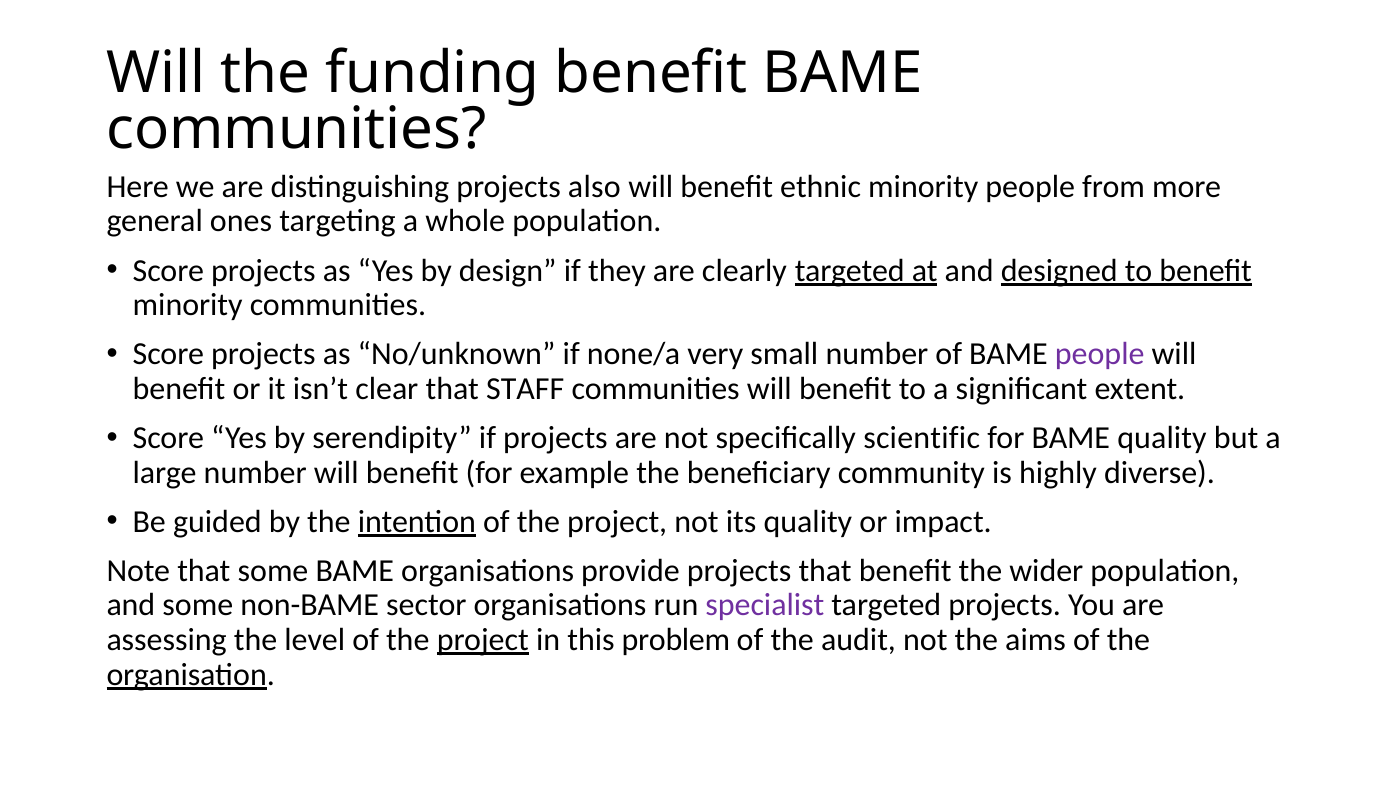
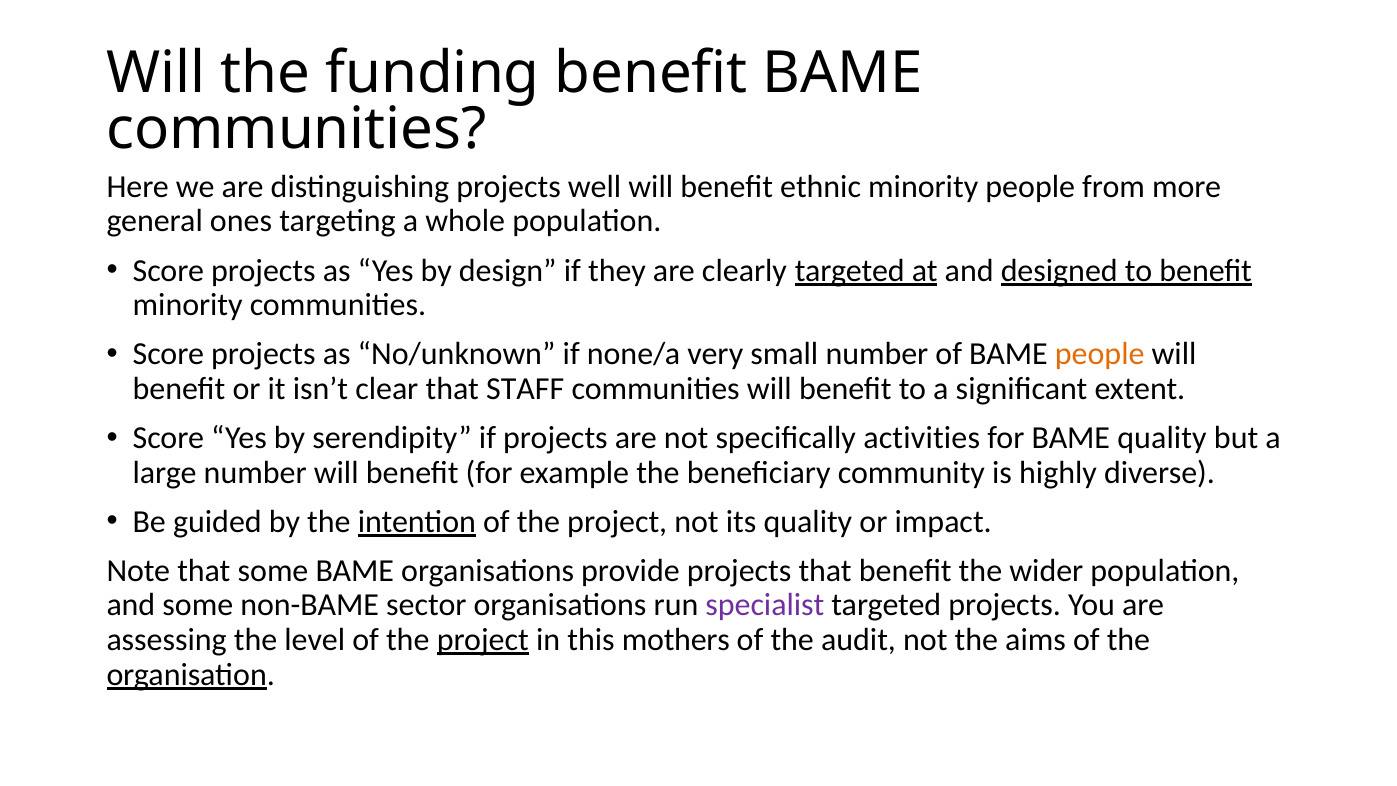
also: also -> well (595, 187)
people colour: purple -> orange (1100, 354)
scientific: scientific -> activities (922, 438)
problem: problem -> mothers (676, 640)
